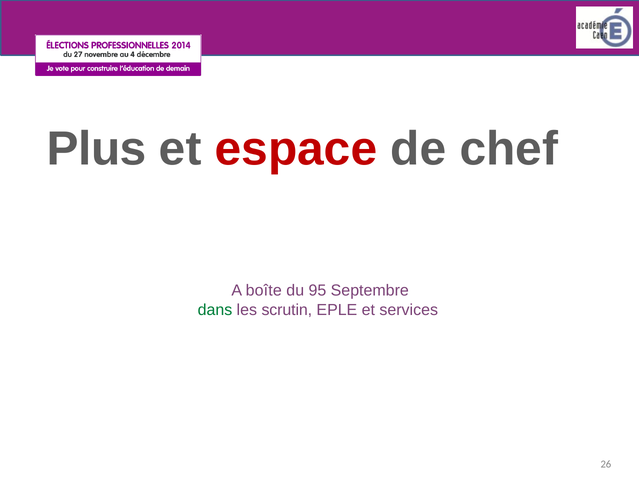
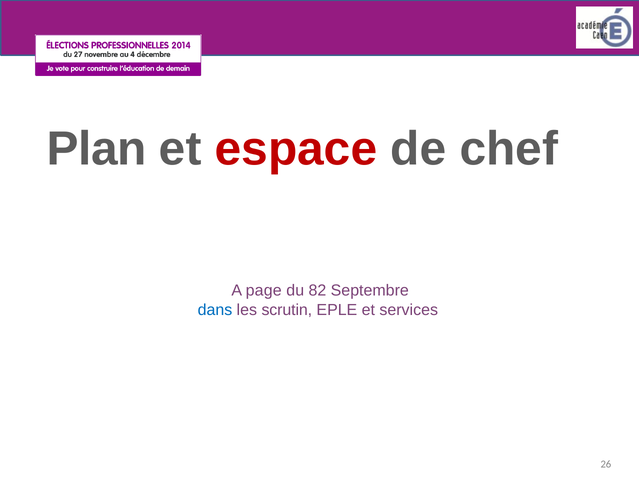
Plus: Plus -> Plan (97, 149)
boîte: boîte -> page (264, 291)
95: 95 -> 82 (317, 291)
dans colour: green -> blue (215, 310)
